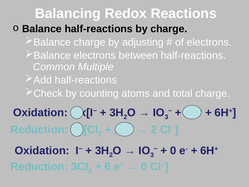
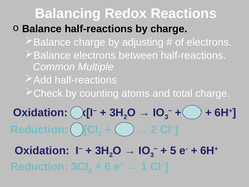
0: 0 -> 5 (173, 150)
0: 0 -> 1 (144, 166)
